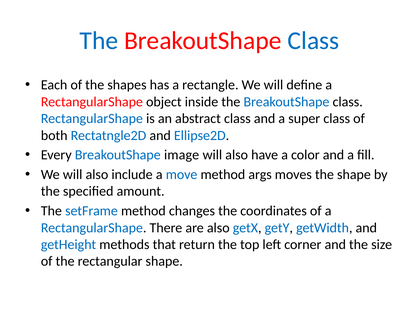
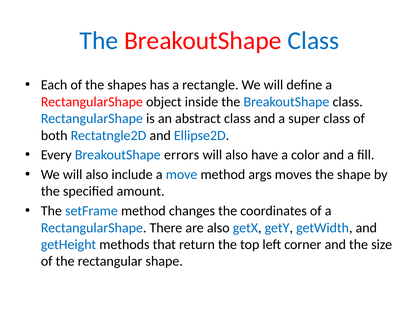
image: image -> errors (182, 155)
